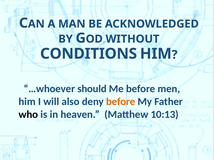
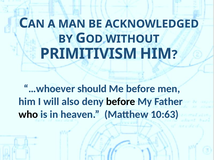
CONDITIONS: CONDITIONS -> PRIMITIVISM (89, 54)
before colour: orange -> black (121, 102)
10:13: 10:13 -> 10:63 (165, 115)
